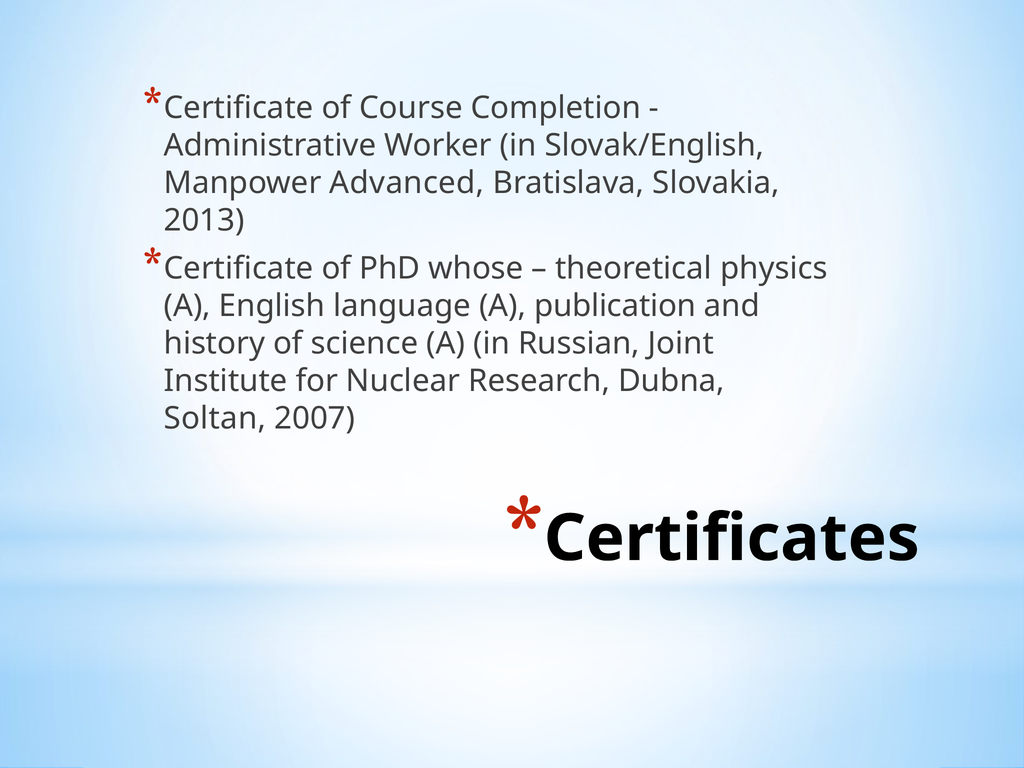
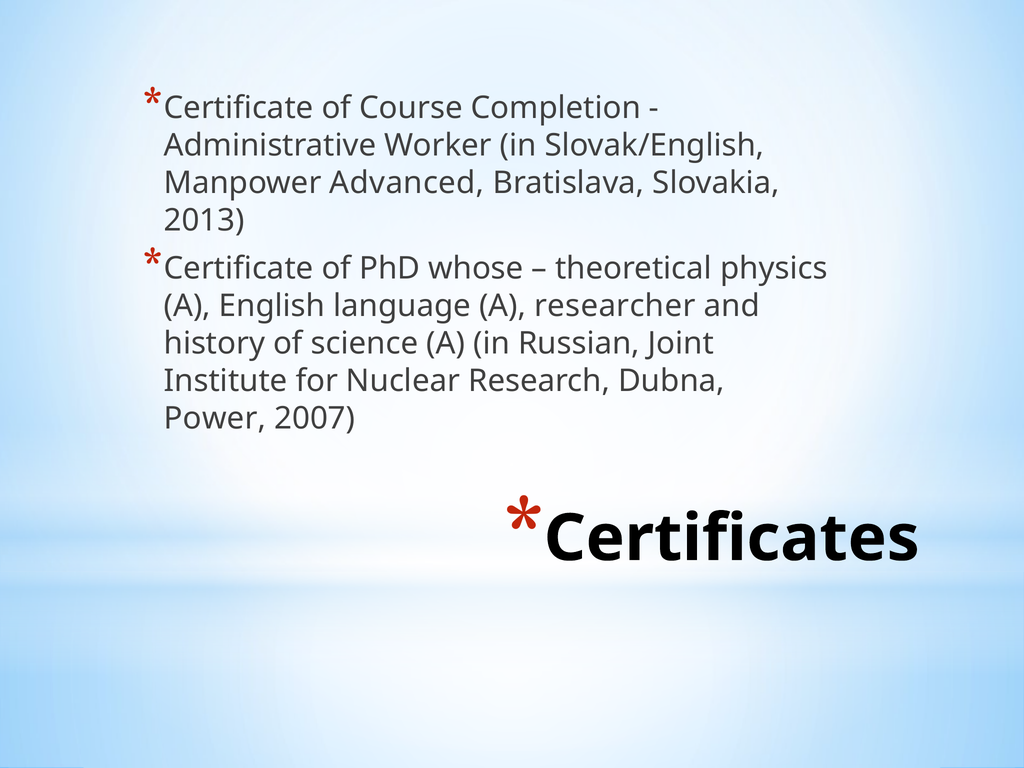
publication: publication -> researcher (615, 306)
Soltan: Soltan -> Power (215, 418)
